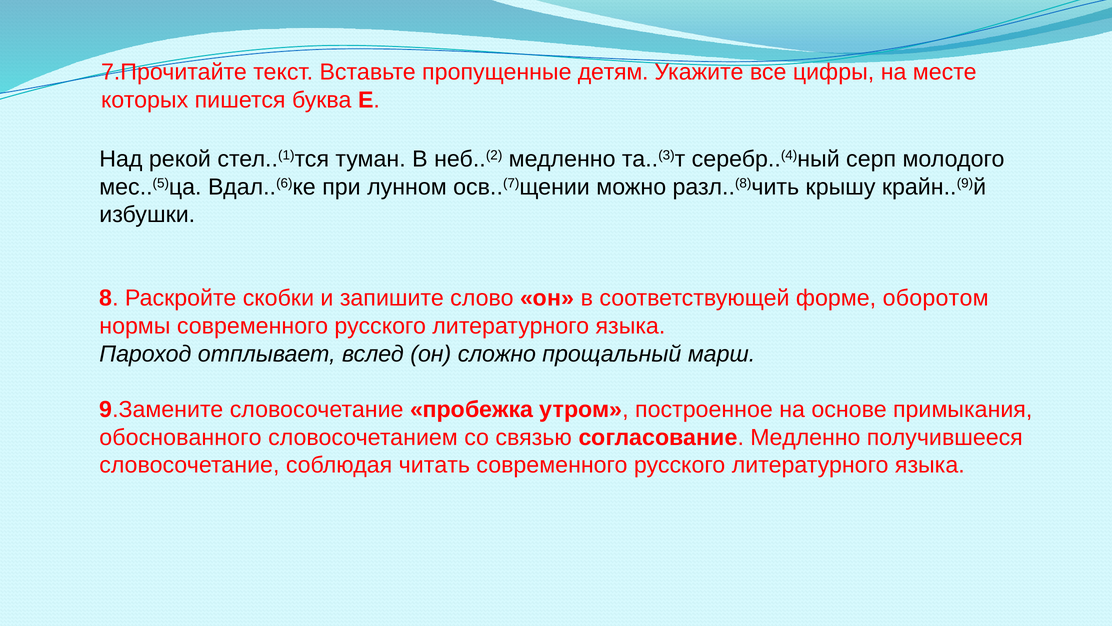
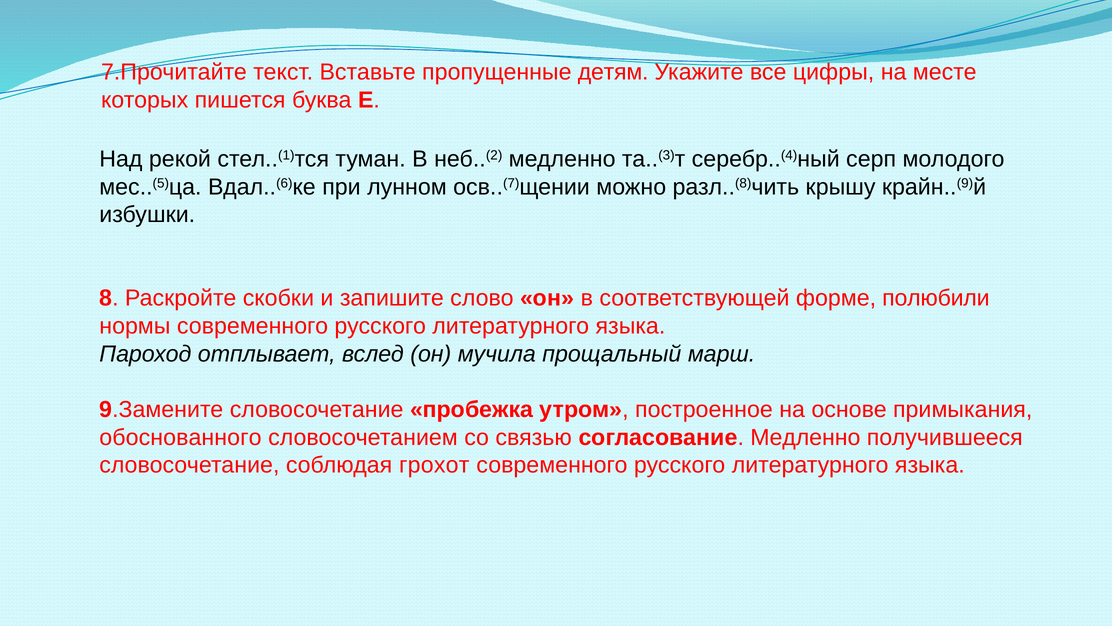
оборотом: оборотом -> полюбили (936, 298)
сложно: сложно -> мучила (497, 354)
читать: читать -> грохот (434, 465)
